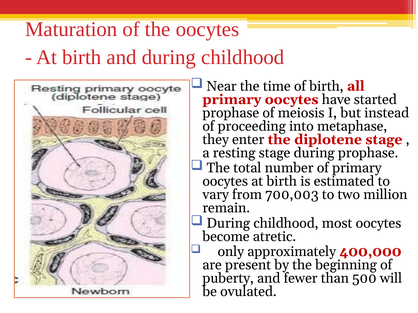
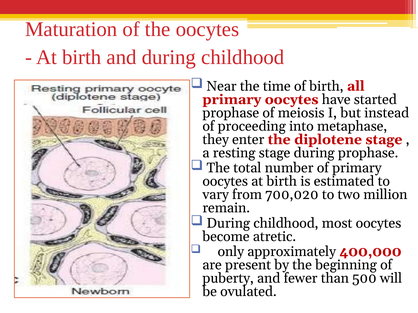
700,003: 700,003 -> 700,020 (292, 195)
